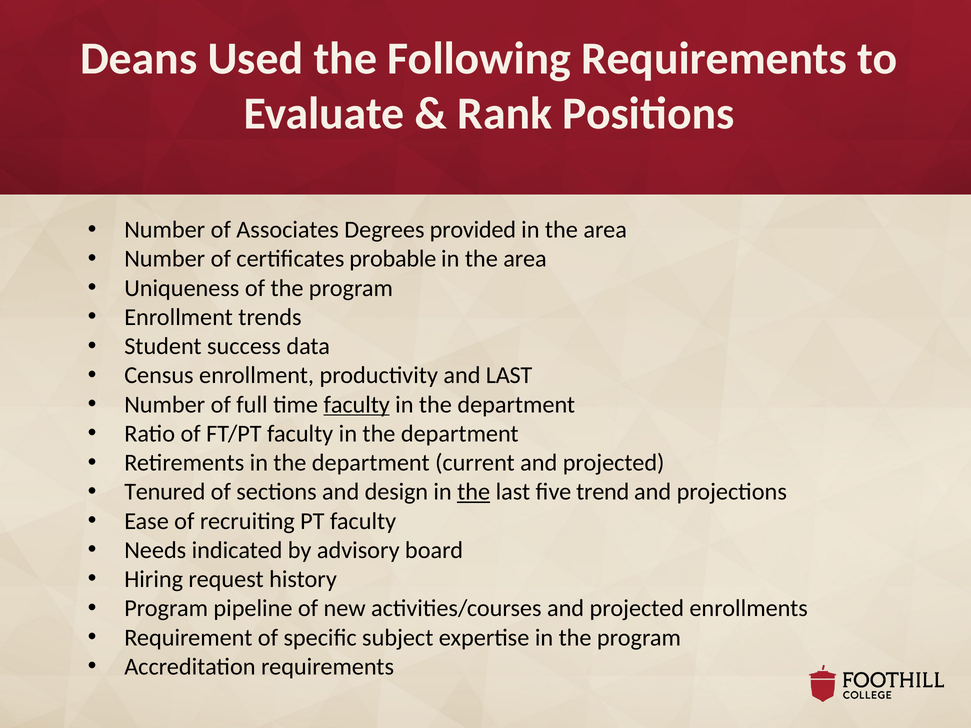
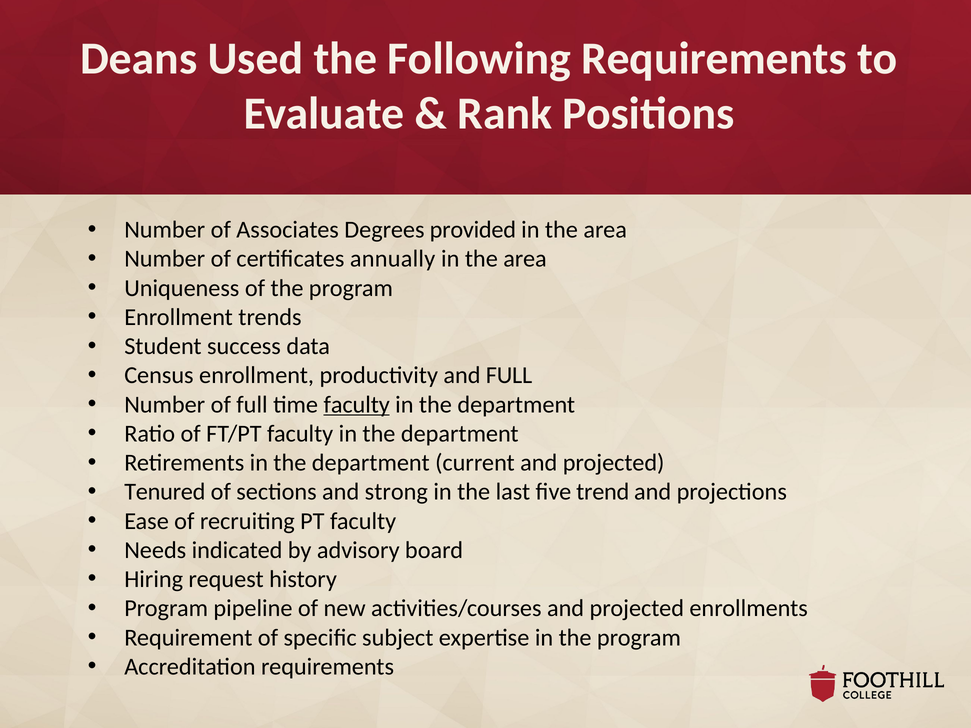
probable: probable -> annually (393, 259)
and LAST: LAST -> FULL (509, 376)
design: design -> strong (396, 492)
the underline: present -> none (474, 492)
